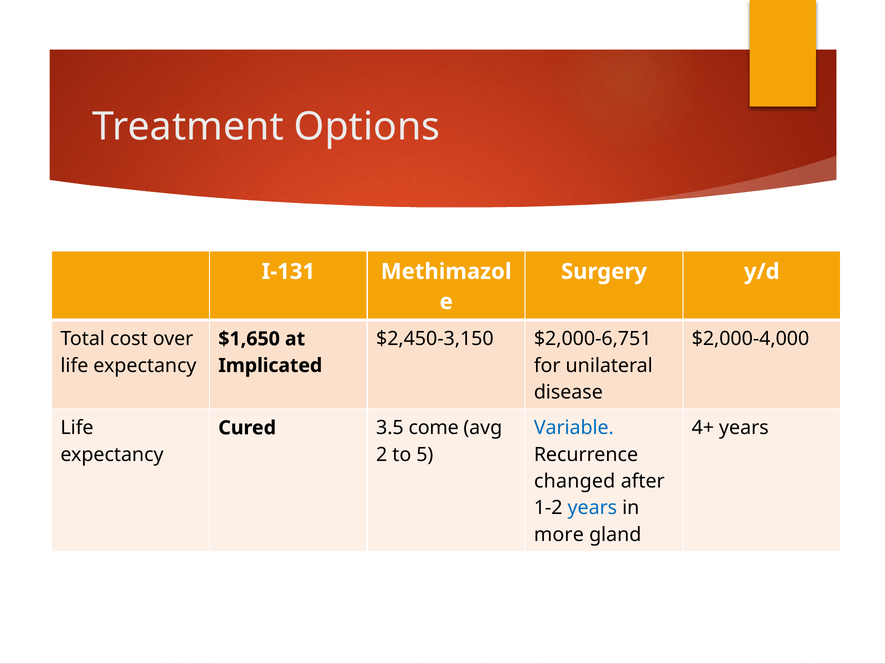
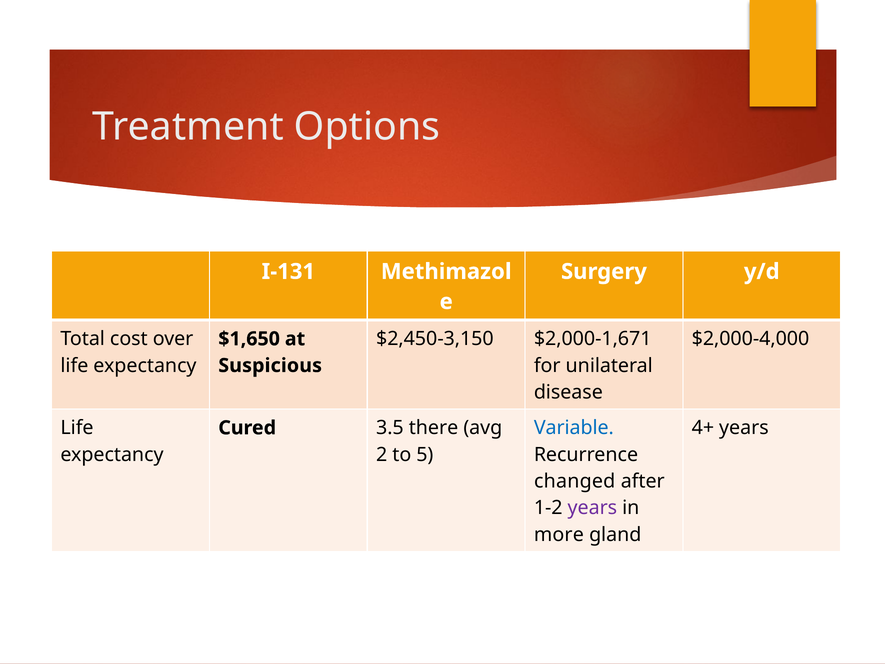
$2,000-6,751: $2,000-6,751 -> $2,000-1,671 (593, 339)
Implicated: Implicated -> Suspicious (270, 365)
come: come -> there (434, 428)
years colour: blue -> purple (592, 508)
